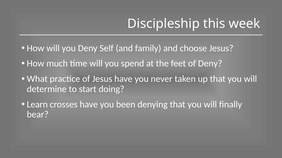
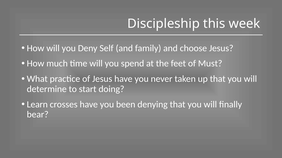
of Deny: Deny -> Must (210, 64)
